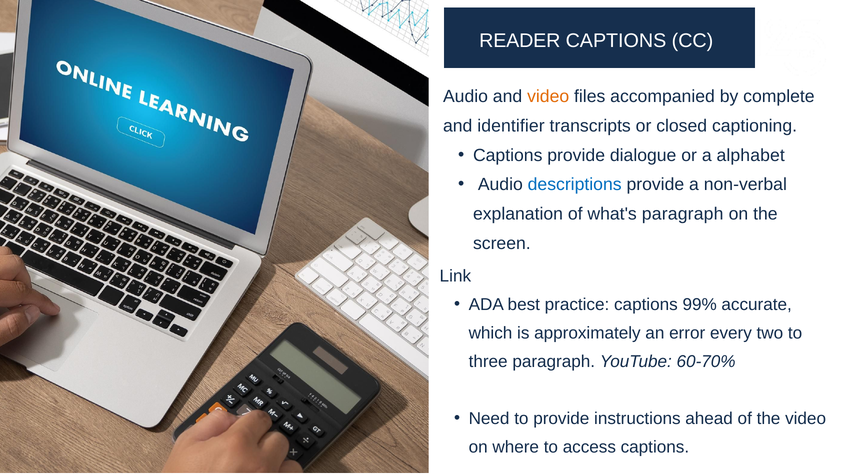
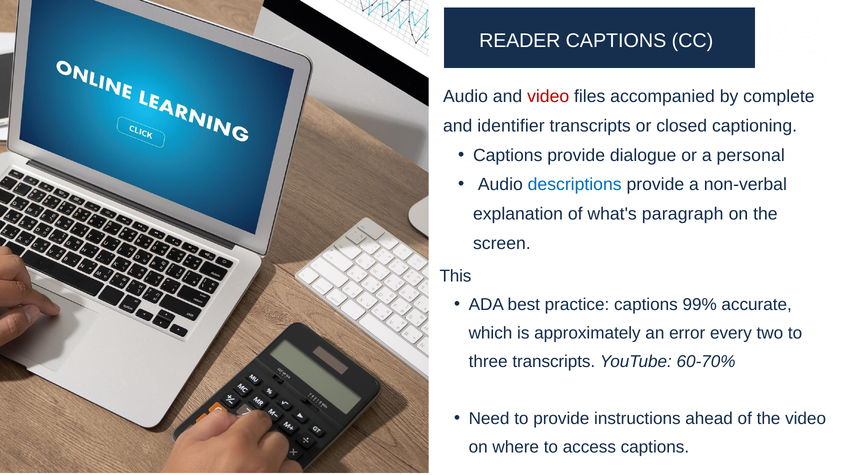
video colour: orange -> red (548, 96)
alphabet: alphabet -> personal (751, 155)
Link: Link -> This (455, 276)
three paragraph: paragraph -> transcripts (554, 362)
